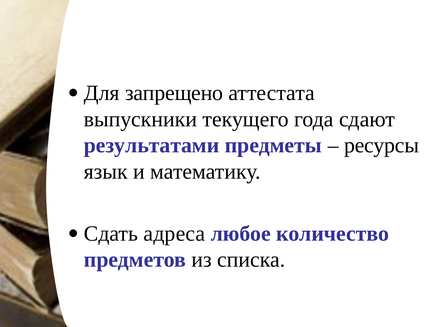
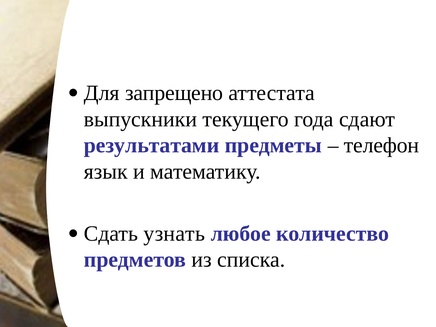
ресурсы: ресурсы -> телефон (382, 145)
адреса: адреса -> узнать (174, 234)
